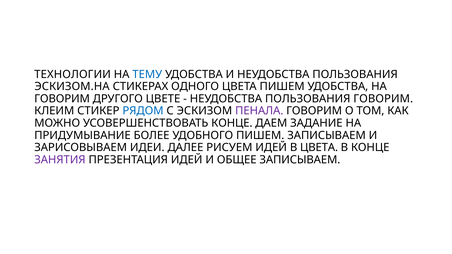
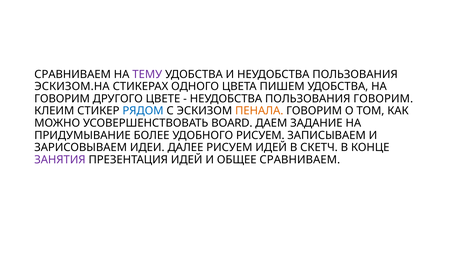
ТЕХНОЛОГИИ: ТЕХНОЛОГИИ -> СРАВНИВАЕМ (73, 74)
ТЕМУ colour: blue -> purple (147, 74)
ПЕНАЛА colour: purple -> orange (259, 111)
УСОВЕРШЕНСТВОВАТЬ КОНЦЕ: КОНЦЕ -> BOARD (232, 123)
УДОБНОГО ПИШЕМ: ПИШЕМ -> РИСУЕМ (260, 135)
В ЦВЕТА: ЦВЕТА -> СКЕТЧ (319, 148)
ОБЩЕЕ ЗАПИСЫВАЕМ: ЗАПИСЫВАЕМ -> СРАВНИВАЕМ (300, 160)
